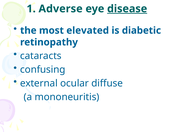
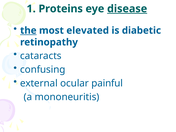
Adverse: Adverse -> Proteins (61, 9)
the underline: none -> present (28, 30)
diffuse: diffuse -> painful (107, 83)
